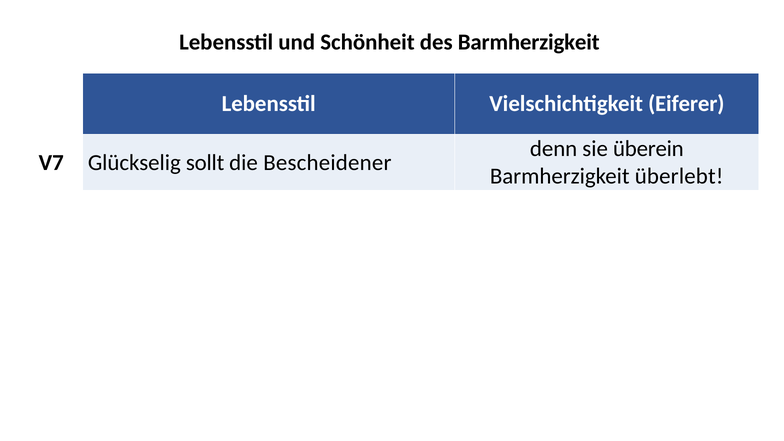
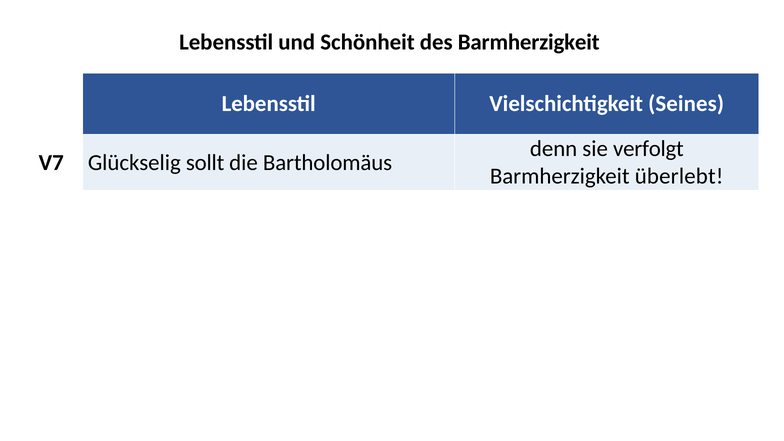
Eiferer: Eiferer -> Seines (686, 104)
überein: überein -> verfolgt (648, 148)
Bescheidener: Bescheidener -> Bartholomäus (328, 162)
